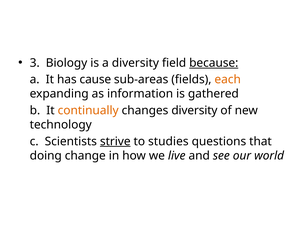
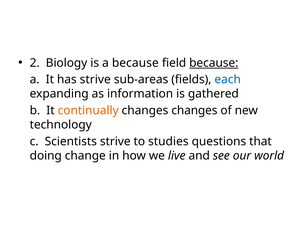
3: 3 -> 2 (35, 63)
a diversity: diversity -> because (135, 63)
has cause: cause -> strive (95, 79)
each colour: orange -> blue (228, 79)
changes diversity: diversity -> changes (194, 110)
strive underline: present -> none (115, 141)
